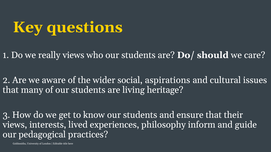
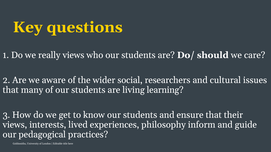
aspirations: aspirations -> researchers (168, 80)
heritage: heritage -> learning (165, 90)
